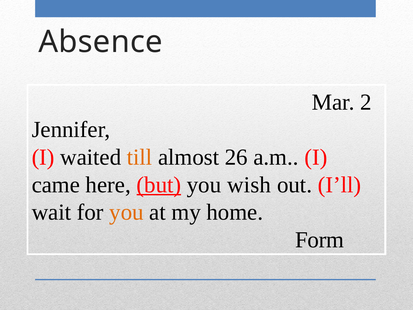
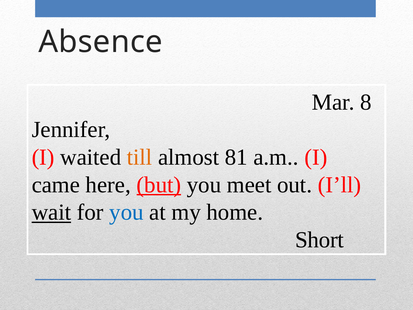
2: 2 -> 8 (366, 102)
26: 26 -> 81 (236, 157)
wish: wish -> meet (249, 185)
wait underline: none -> present (51, 212)
you colour: orange -> blue (126, 212)
Form: Form -> Short (320, 240)
